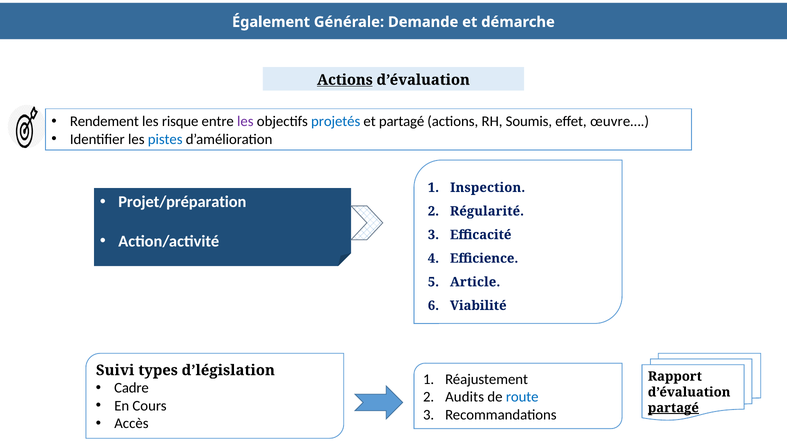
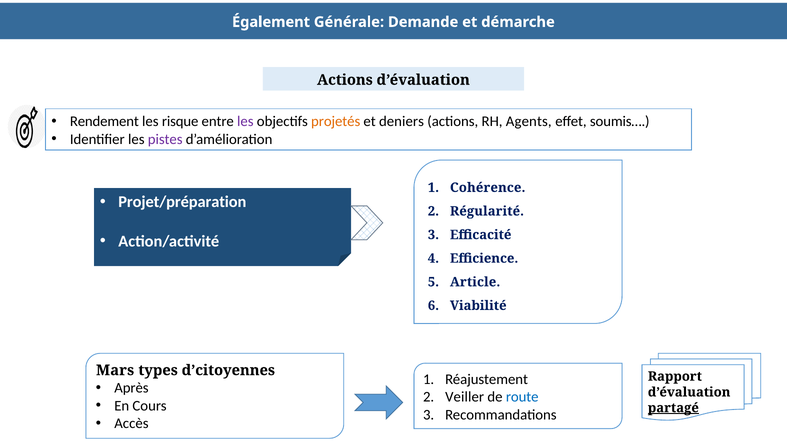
Actions underline: present -> none (345, 80)
projetés colour: blue -> orange (336, 121)
et partagé: partagé -> deniers (401, 121)
Soumis: Soumis -> Agents (529, 121)
œuvre…: œuvre… -> soumis… (620, 121)
pistes colour: blue -> purple (165, 139)
Inspection: Inspection -> Cohérence (488, 187)
Suivi: Suivi -> Mars (115, 370)
d’législation: d’législation -> d’citoyennes (228, 370)
Cadre: Cadre -> Après (131, 388)
Audits: Audits -> Veiller (465, 397)
